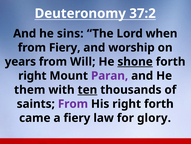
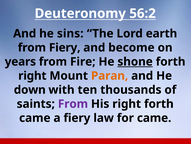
37:2: 37:2 -> 56:2 (143, 13)
when: when -> earth (161, 33)
worship: worship -> become (131, 47)
Will: Will -> Fire (83, 61)
Paran colour: purple -> orange (110, 75)
them: them -> down (30, 89)
ten underline: present -> none (87, 89)
for glory: glory -> came (154, 117)
